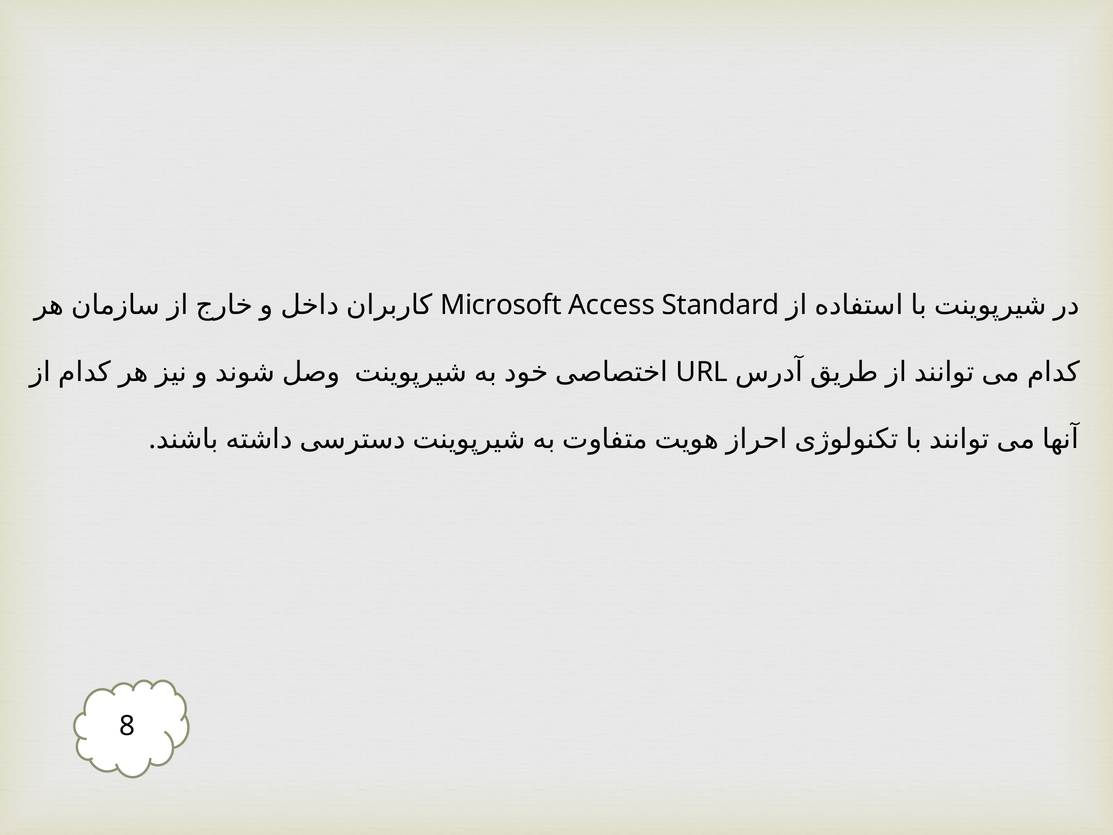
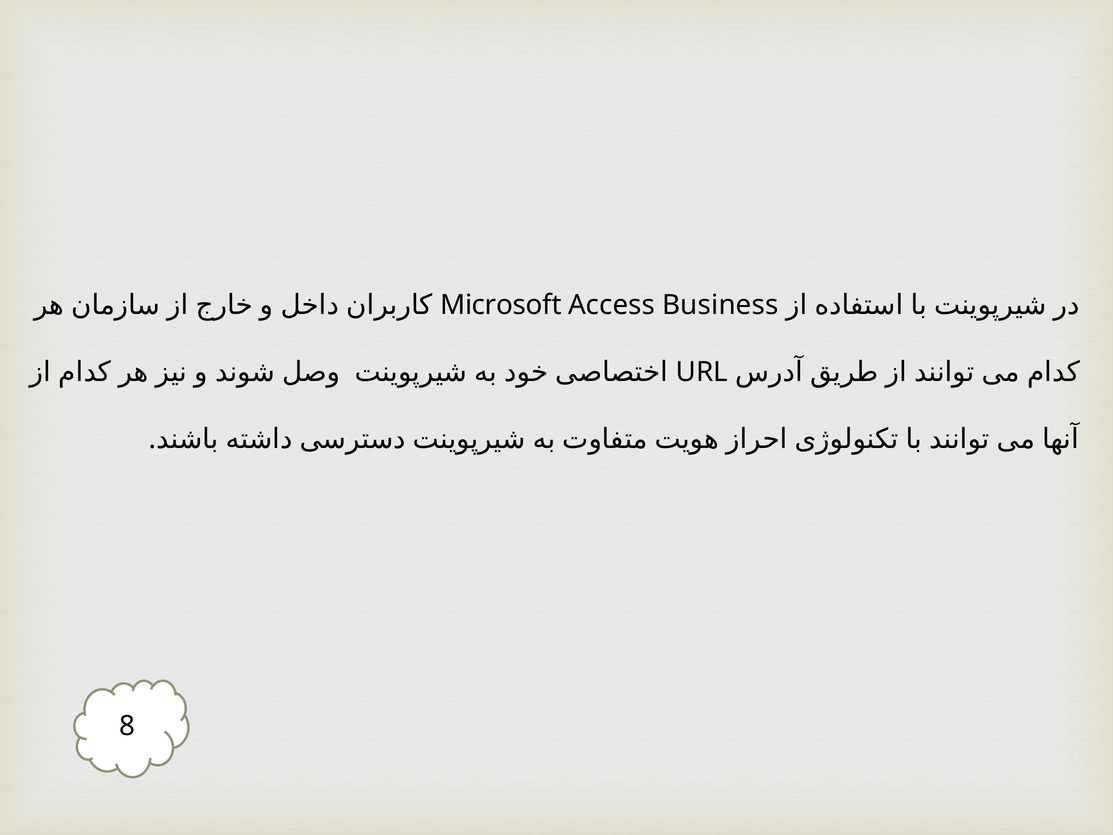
Standard: Standard -> Business (720, 305)
